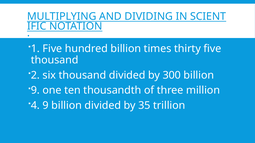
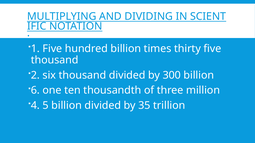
9: 9 -> 6 (35, 91)
4 9: 9 -> 5 (46, 106)
